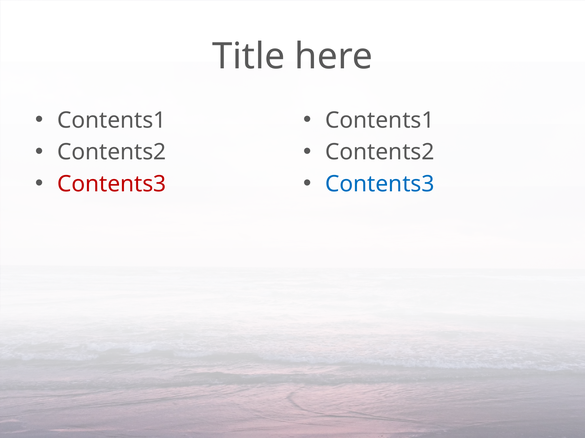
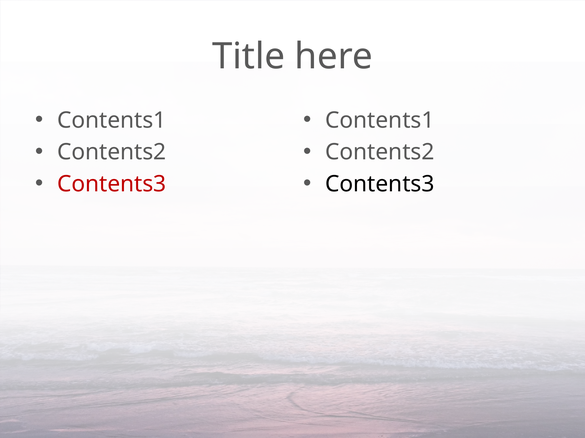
Contents3 colour: blue -> black (380, 184)
